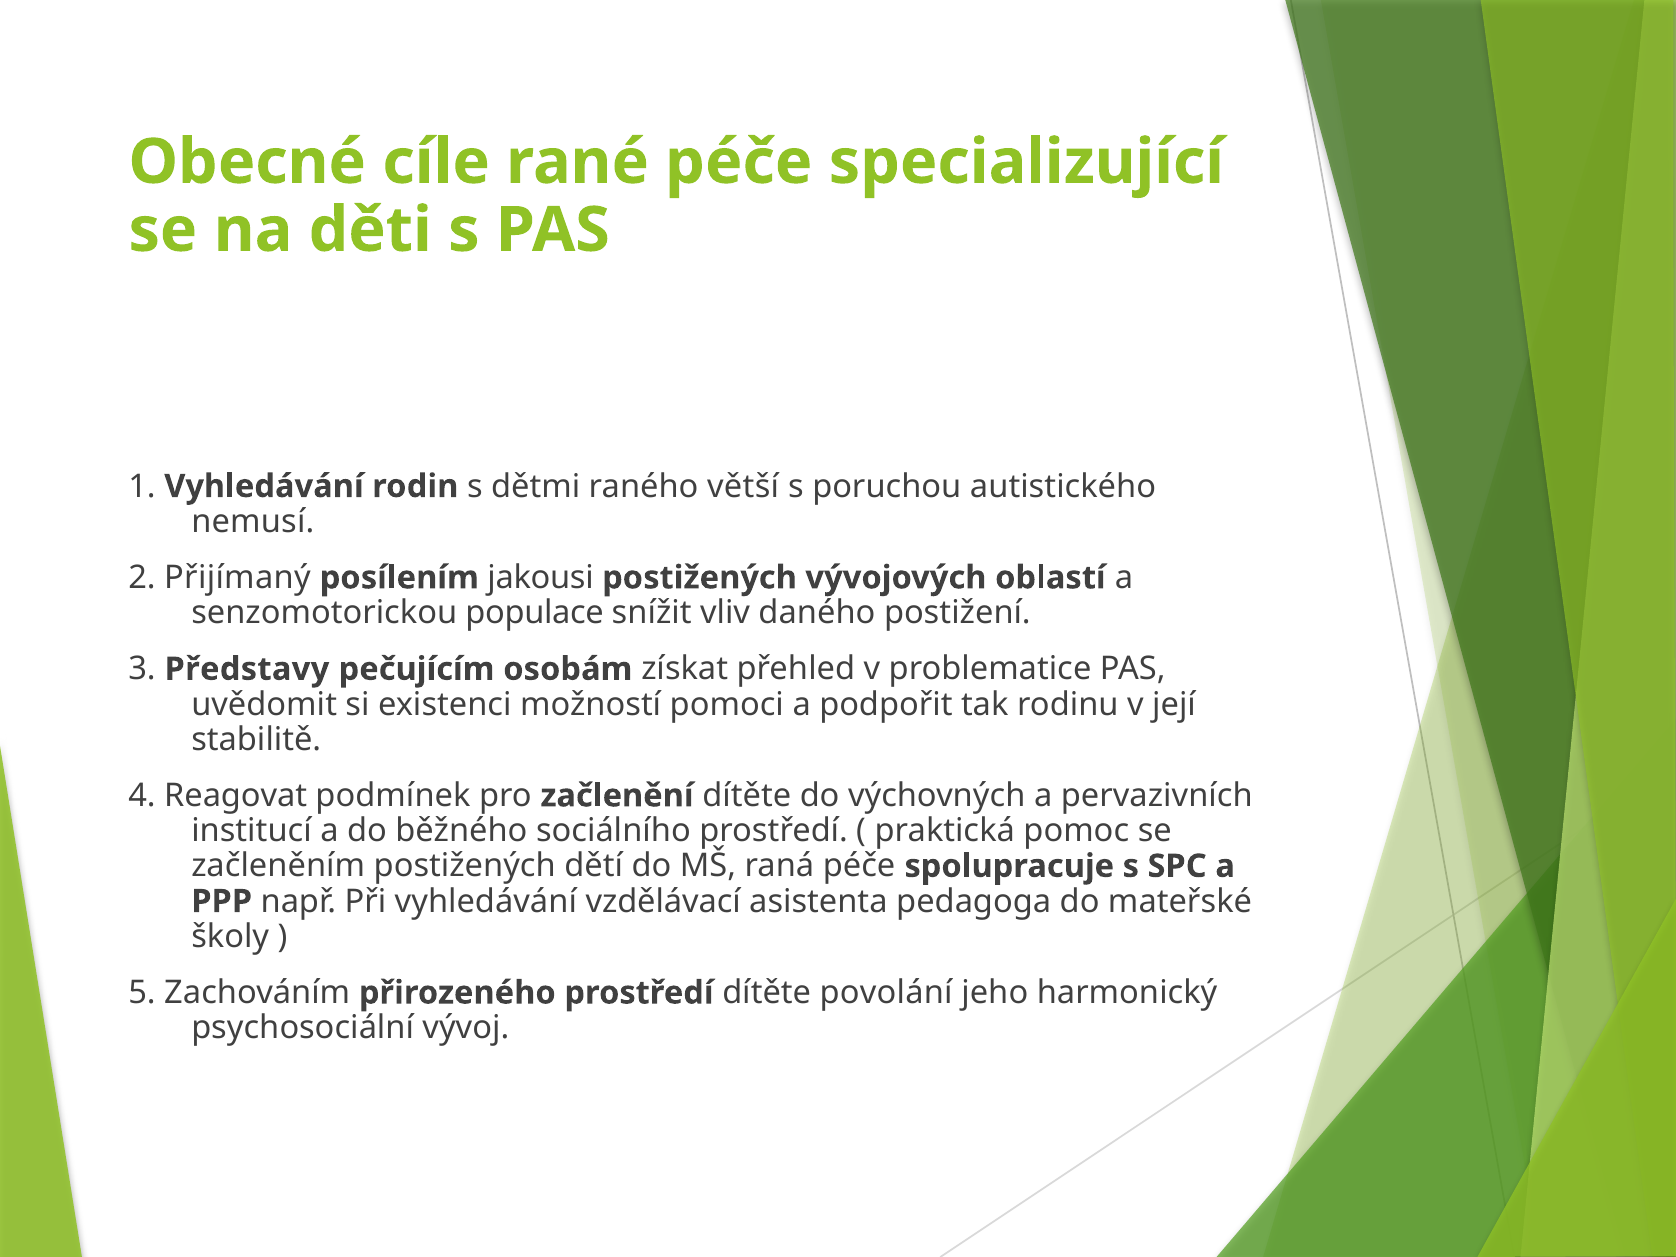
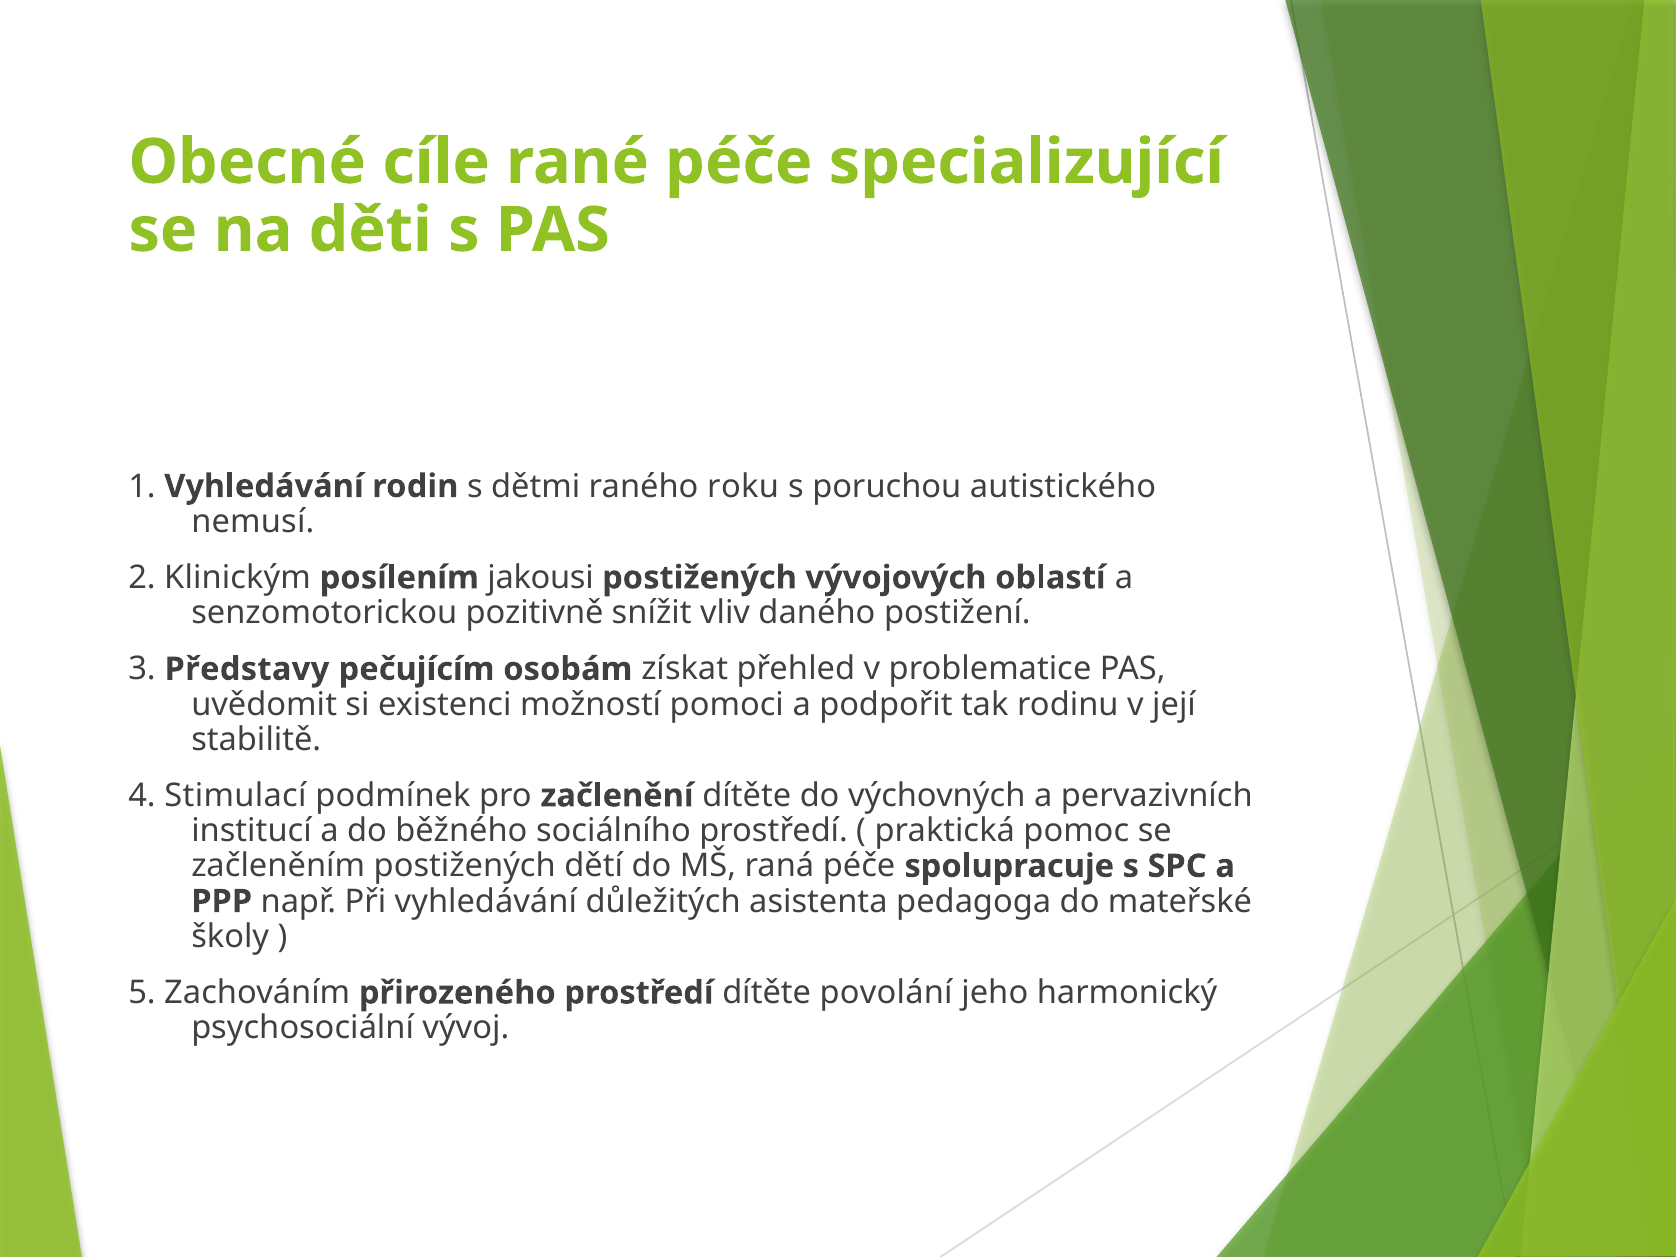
větší: větší -> roku (743, 486)
Přijímaný: Přijímaný -> Klinickým (238, 578)
populace: populace -> pozitivně (535, 613)
Reagovat: Reagovat -> Stimulací (235, 796)
vzdělávací: vzdělávací -> důležitých (663, 901)
